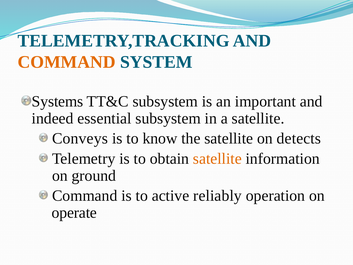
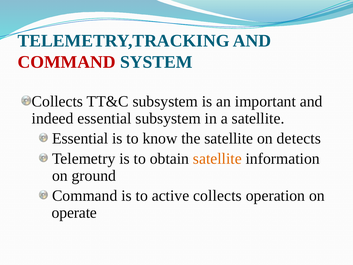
COMMAND colour: orange -> red (67, 62)
Systems: Systems -> Collects (57, 101)
Conveys: Conveys -> Essential (80, 138)
active reliably: reliably -> collects (217, 196)
